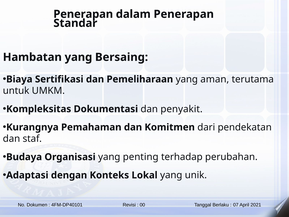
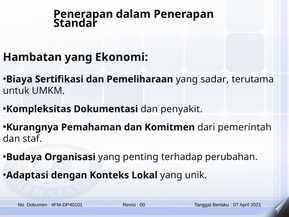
Bersaing: Bersaing -> Ekonomi (122, 57)
aman: aman -> sadar (215, 79)
pendekatan: pendekatan -> pemerintah (245, 127)
